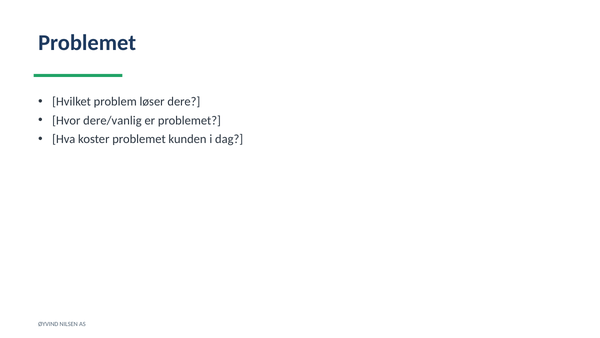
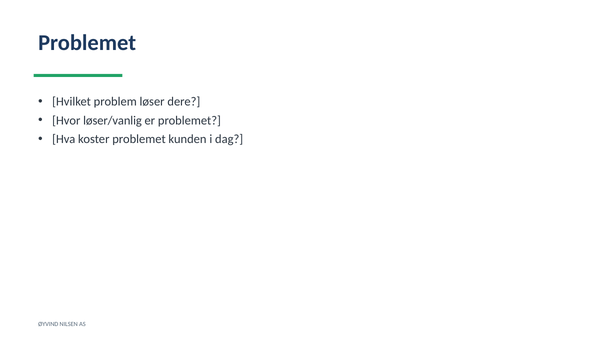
dere/vanlig: dere/vanlig -> løser/vanlig (112, 120)
